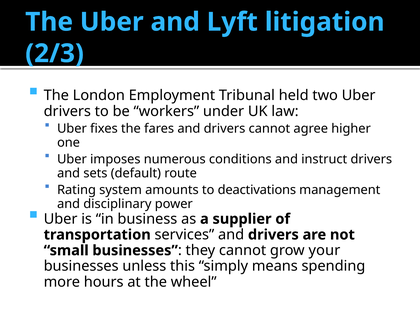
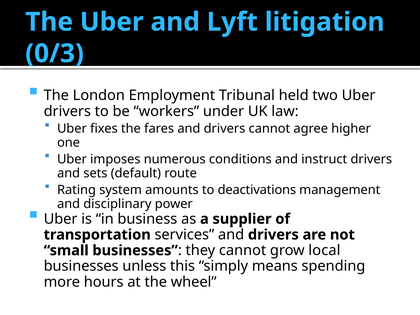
2/3: 2/3 -> 0/3 (55, 53)
your: your -> local (324, 250)
